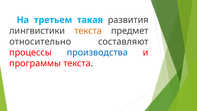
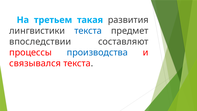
текста colour: orange -> blue (88, 31)
относительно: относительно -> впоследствии (40, 42)
программы: программы -> связывался (35, 63)
